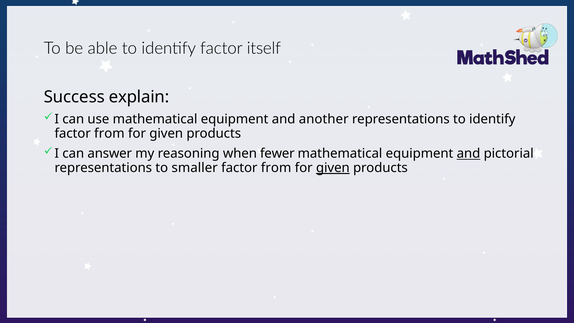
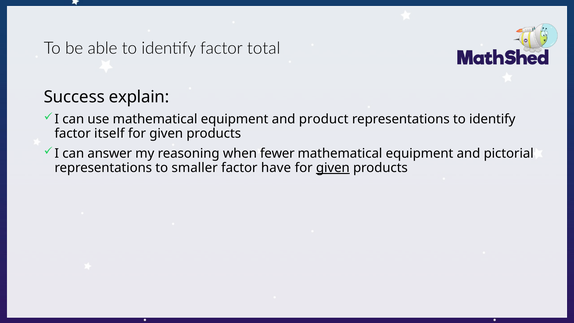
itself: itself -> total (264, 48)
another: another -> product (324, 119)
from: from -> itself (109, 133)
and underline: present -> none (468, 154)
from: from -> have (276, 168)
